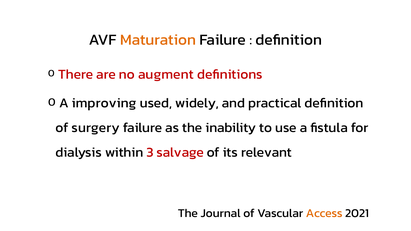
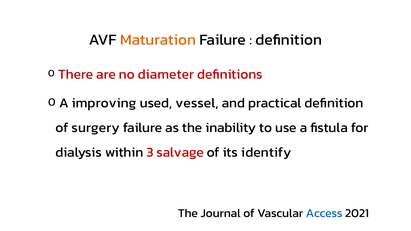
augment: augment -> diameter (166, 74)
widely: widely -> vessel (197, 103)
relevant: relevant -> identify (266, 153)
Access colour: orange -> blue (324, 213)
